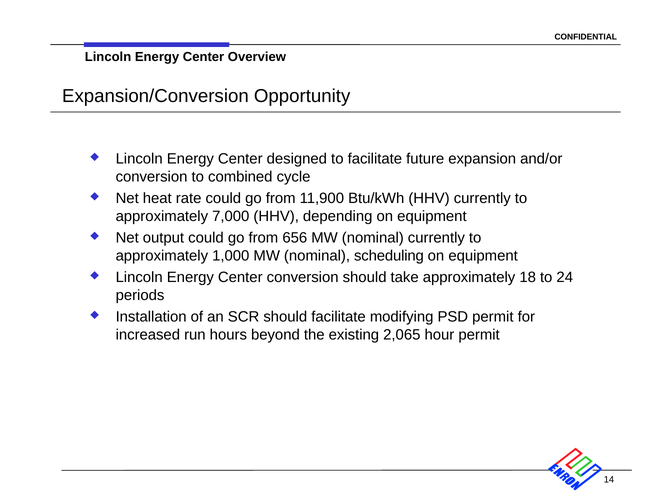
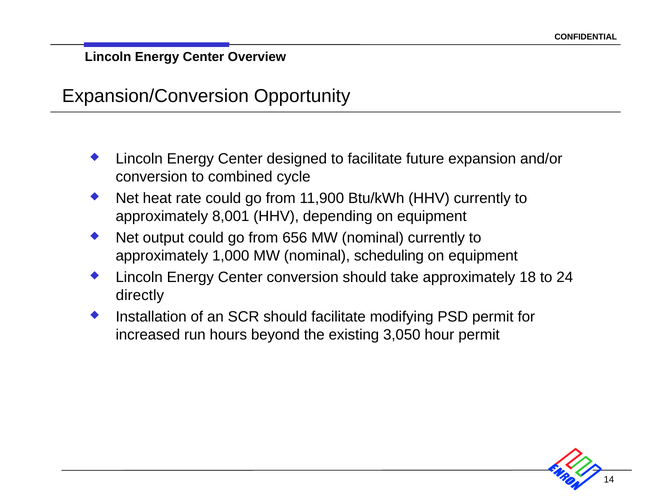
7,000: 7,000 -> 8,001 (231, 216)
periods: periods -> directly (140, 295)
2,065: 2,065 -> 3,050 (402, 334)
